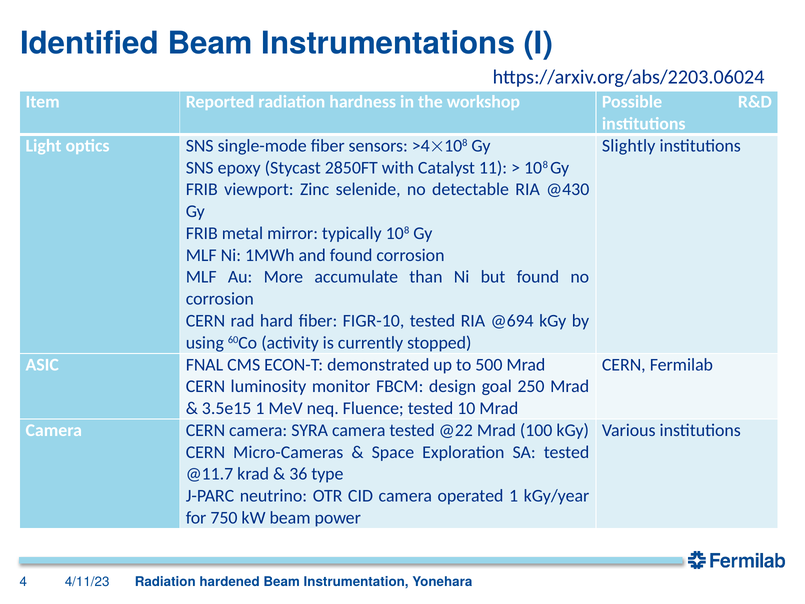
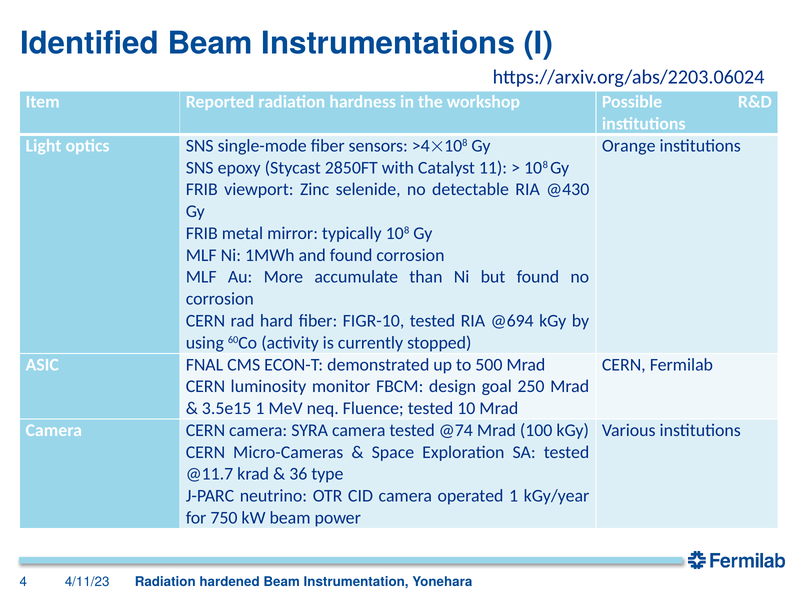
Slightly: Slightly -> Orange (629, 146)
@22: @22 -> @74 (456, 430)
